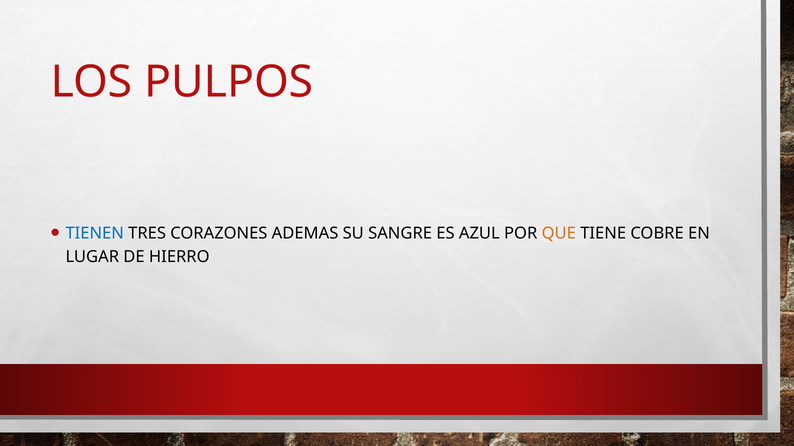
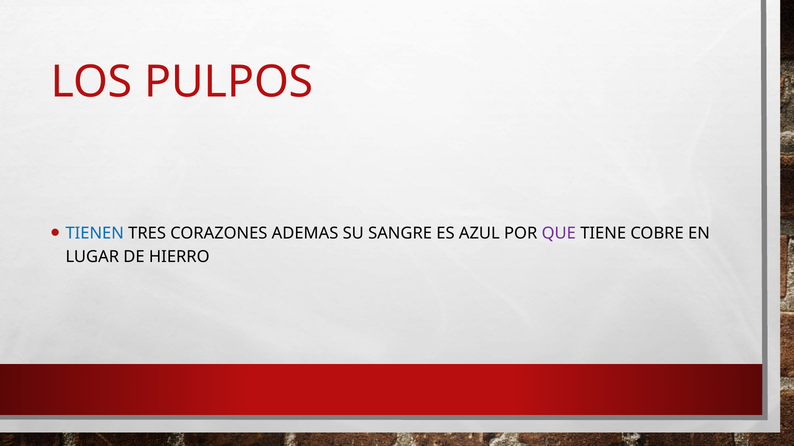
QUE colour: orange -> purple (559, 233)
